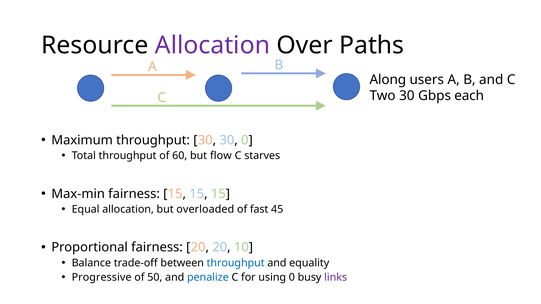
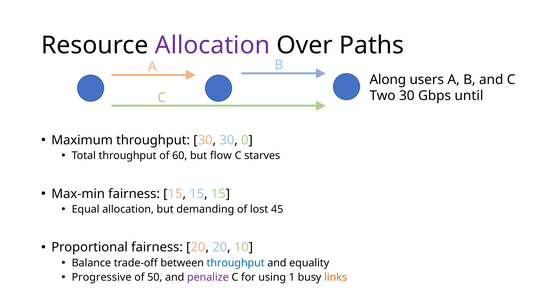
each: each -> until (469, 96)
overloaded: overloaded -> demanding (205, 210)
fast: fast -> lost (259, 210)
penalize colour: blue -> purple (208, 278)
using 0: 0 -> 1 (292, 278)
links colour: purple -> orange (336, 278)
